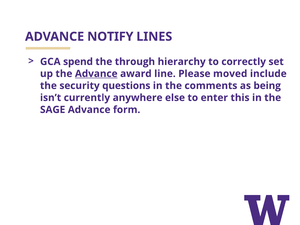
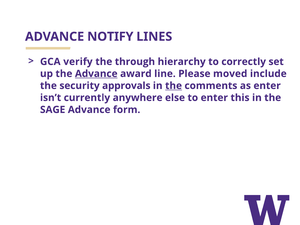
spend: spend -> verify (78, 62)
questions: questions -> approvals (126, 86)
the underline: none -> present (174, 86)
as being: being -> enter (267, 86)
